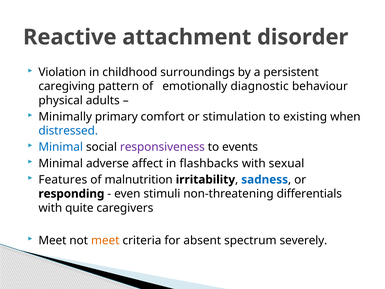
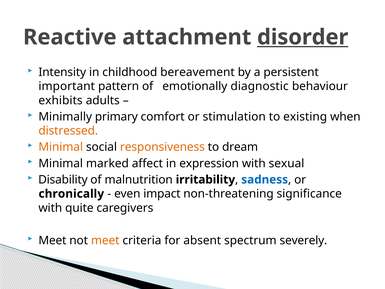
disorder underline: none -> present (303, 37)
Violation: Violation -> Intensity (62, 72)
surroundings: surroundings -> bereavement (197, 72)
caregiving: caregiving -> important (67, 86)
physical: physical -> exhibits (61, 100)
distressed colour: blue -> orange (68, 131)
Minimal colour: blue -> orange (61, 147)
responsiveness colour: purple -> orange (162, 147)
events: events -> dream (240, 147)
adverse: adverse -> marked (107, 163)
flashbacks: flashbacks -> expression (209, 163)
Features: Features -> Disability (63, 179)
responding: responding -> chronically (71, 194)
stimuli: stimuli -> impact (162, 194)
differentials: differentials -> significance (309, 194)
